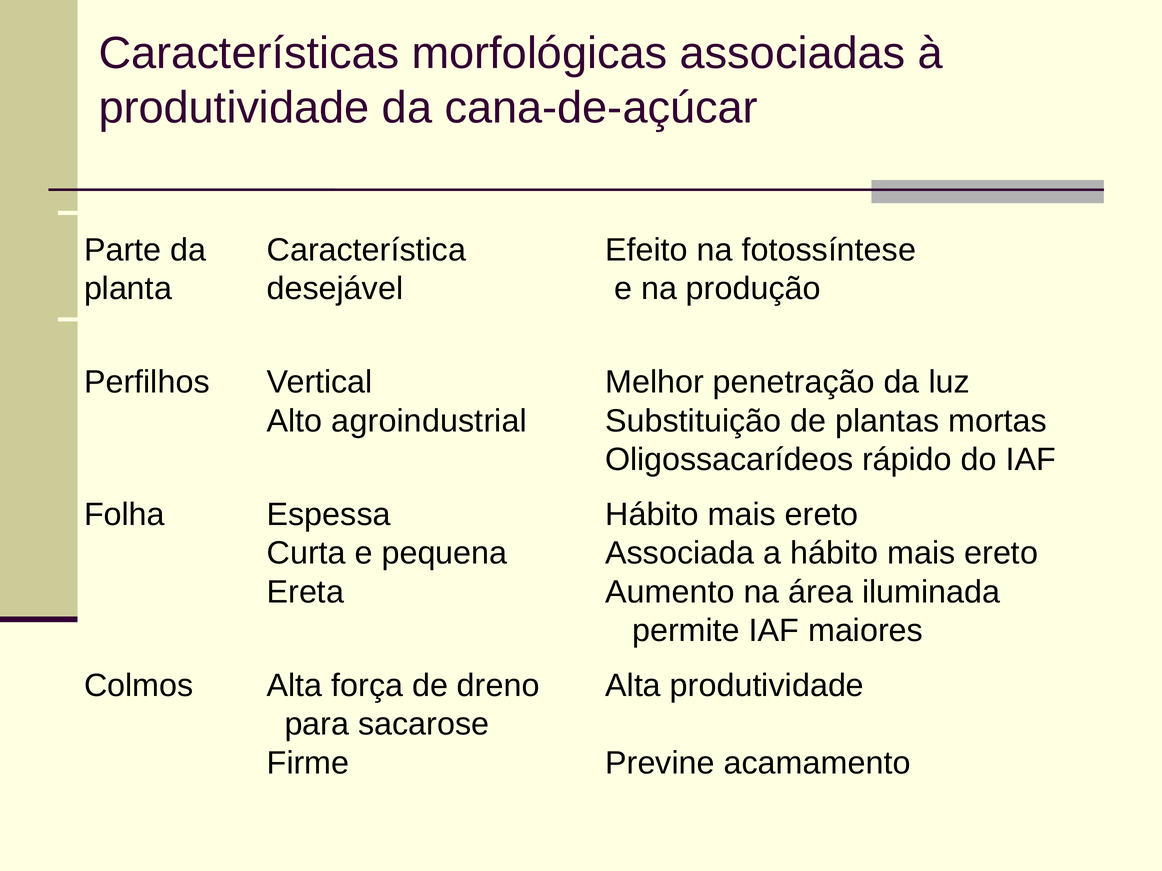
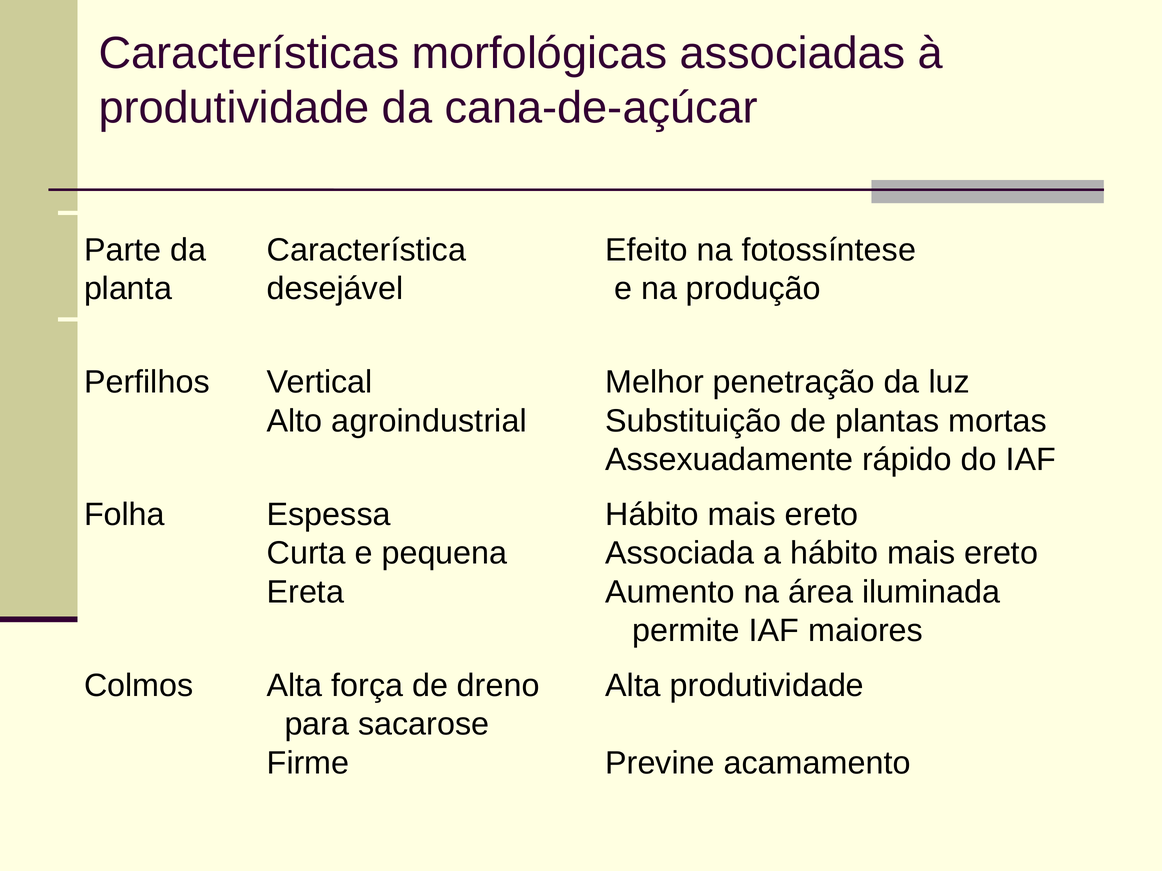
Oligossacarídeos: Oligossacarídeos -> Assexuadamente (729, 460)
